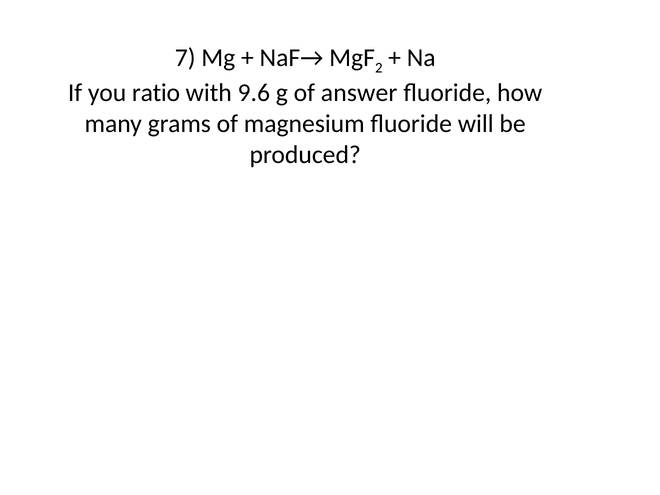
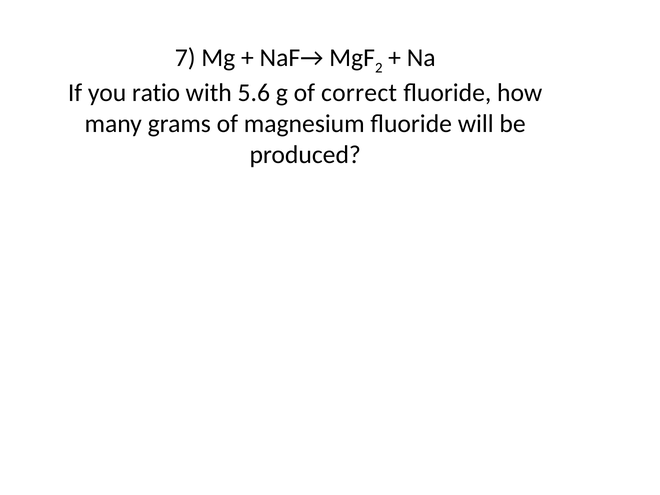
9.6: 9.6 -> 5.6 (254, 93)
answer: answer -> correct (359, 93)
